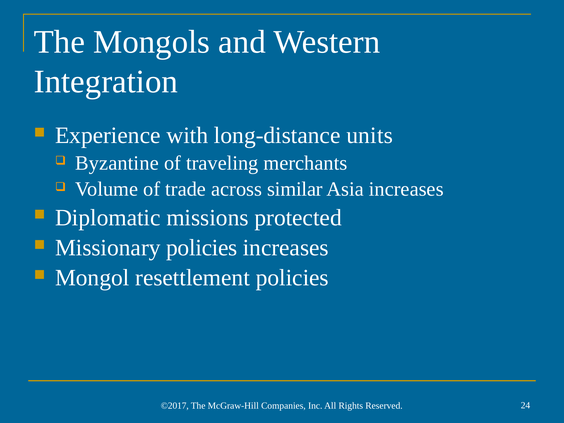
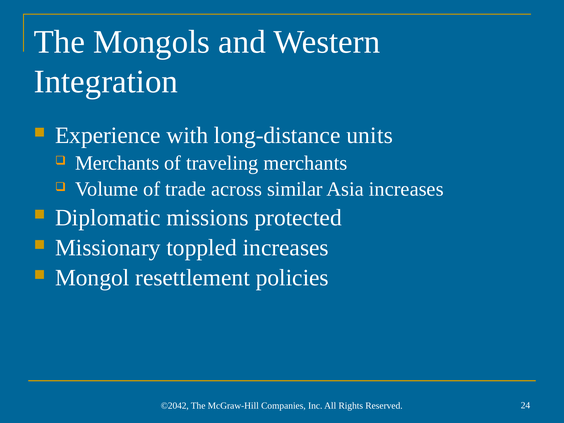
Byzantine: Byzantine -> Merchants (117, 163)
Missionary policies: policies -> toppled (202, 248)
©2017: ©2017 -> ©2042 (175, 406)
